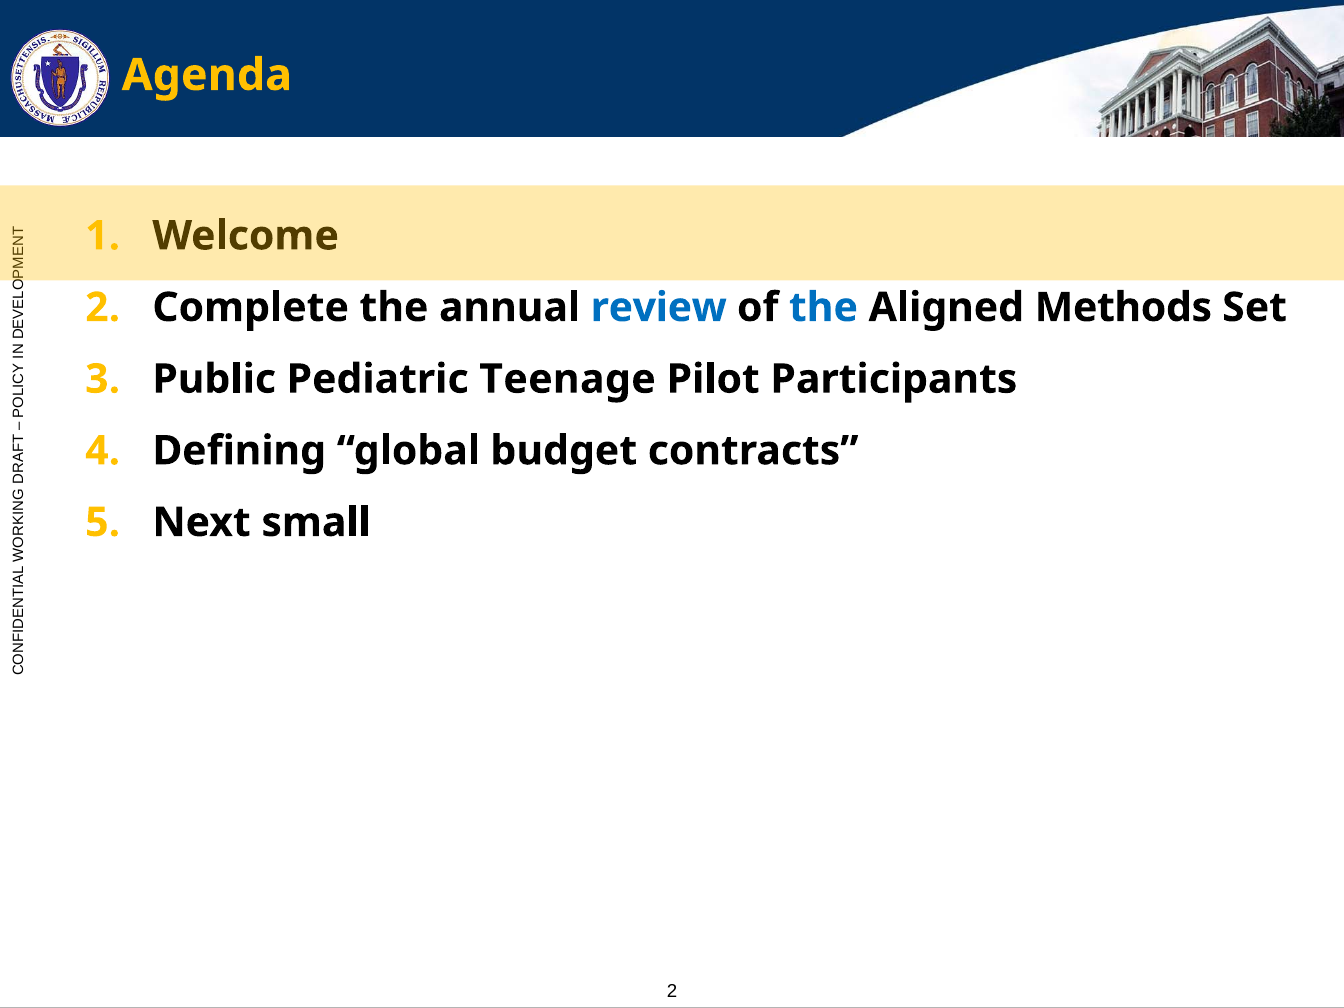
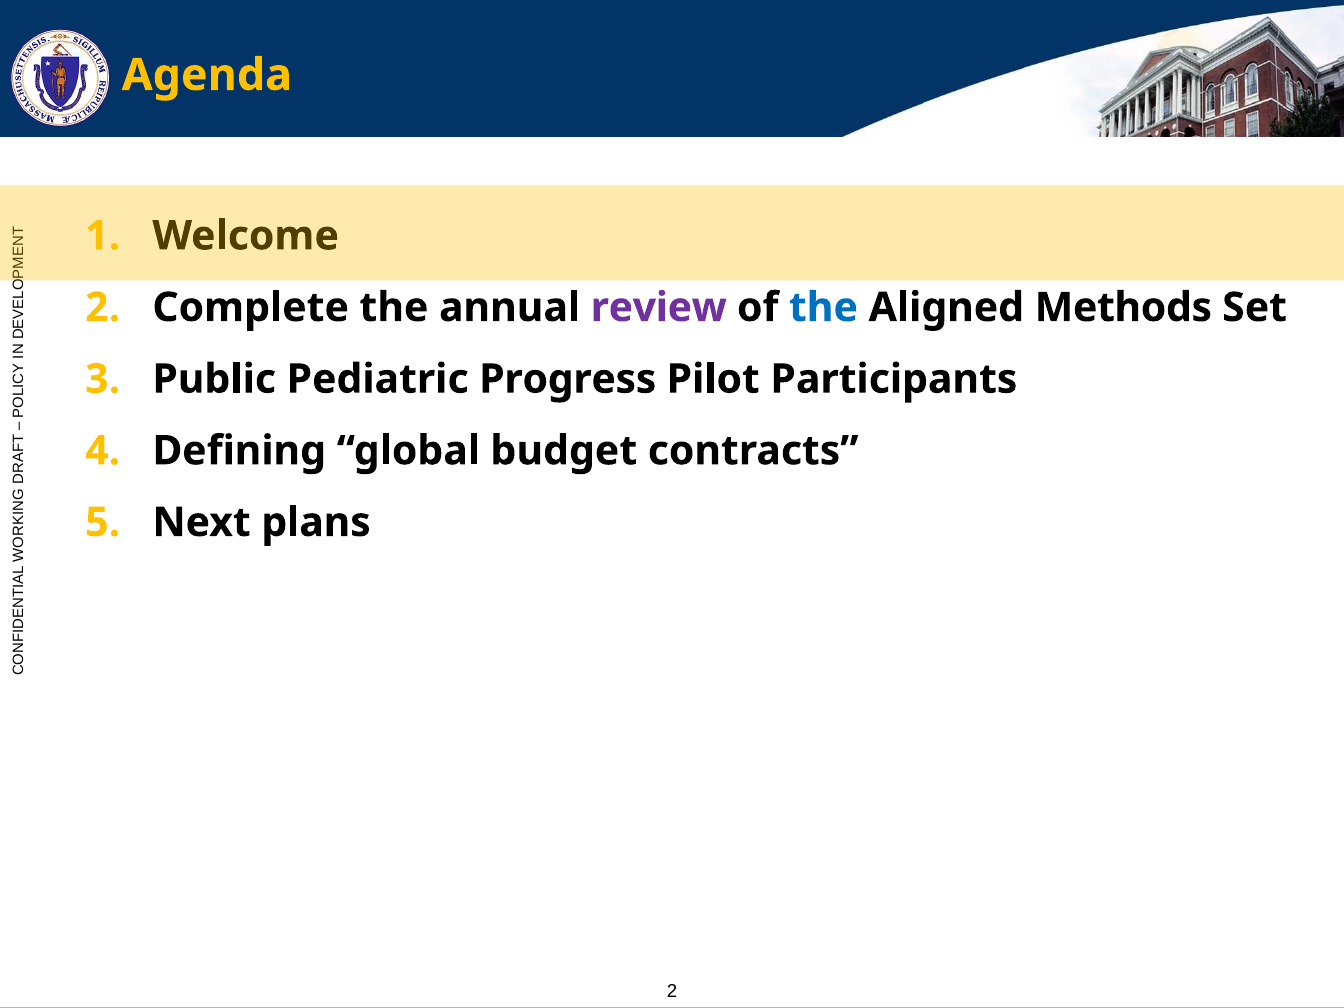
review colour: blue -> purple (659, 308)
Teenage: Teenage -> Progress (568, 379)
small: small -> plans (316, 522)
